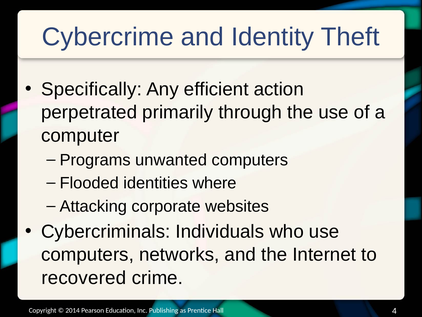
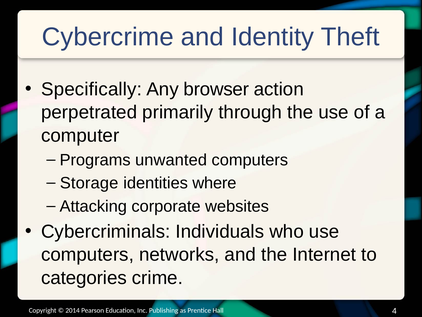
efficient: efficient -> browser (216, 89)
Flooded: Flooded -> Storage (89, 183)
recovered: recovered -> categories (84, 277)
